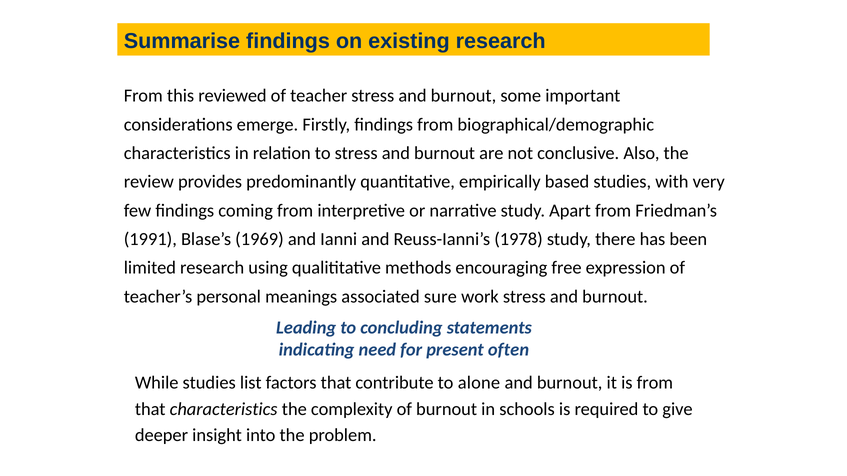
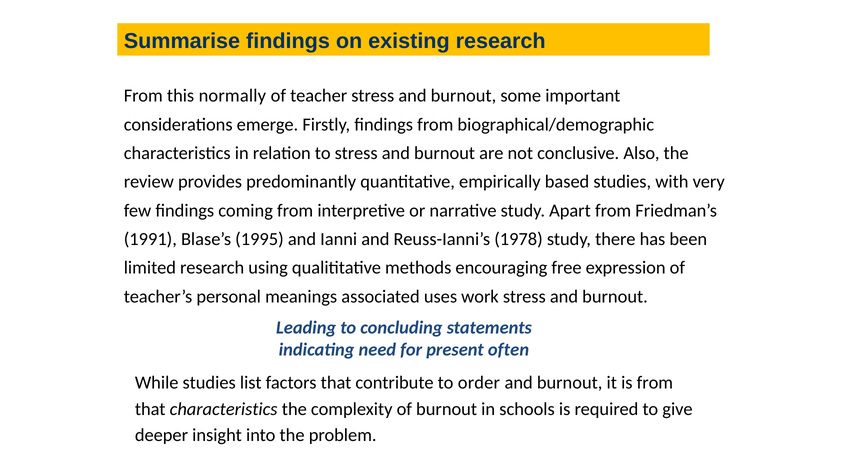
reviewed: reviewed -> normally (232, 96)
1969: 1969 -> 1995 (259, 239)
sure: sure -> uses (440, 297)
alone: alone -> order (479, 383)
